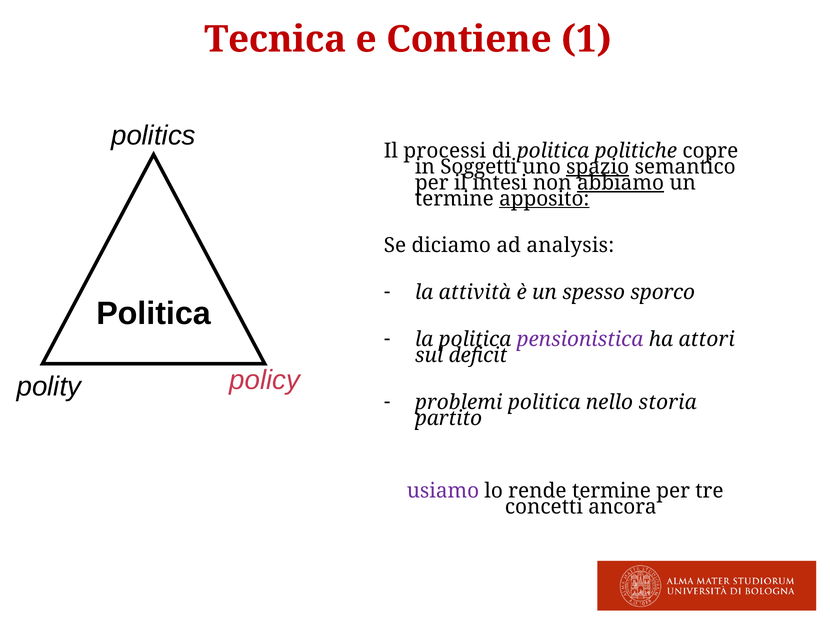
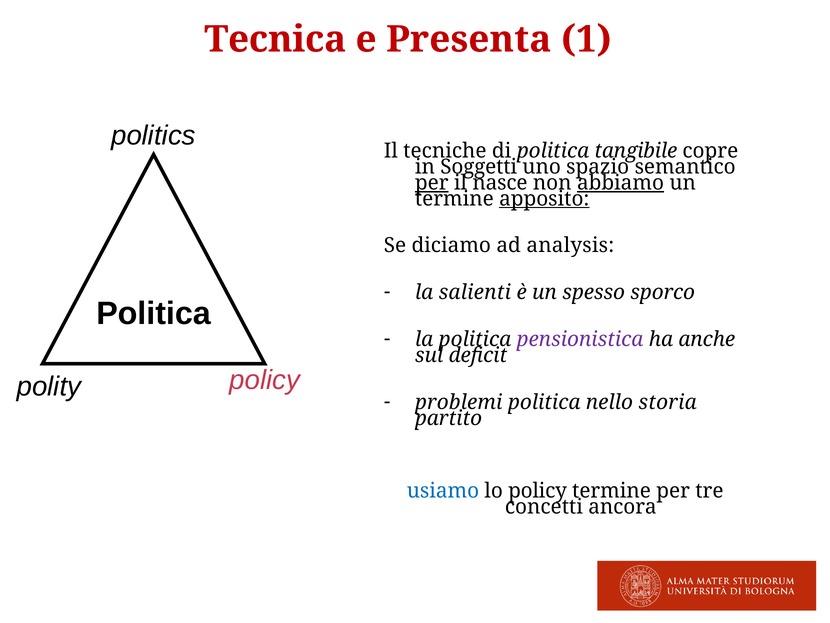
Contiene: Contiene -> Presenta (469, 39)
processi: processi -> tecniche (445, 151)
politiche: politiche -> tangibile (636, 151)
spazio underline: present -> none (598, 167)
per underline: none -> present (432, 183)
intesi: intesi -> nasce (500, 183)
attività: attività -> salienti (475, 292)
attori: attori -> anche (707, 339)
usiamo colour: purple -> blue (443, 490)
lo rende: rende -> policy (538, 490)
